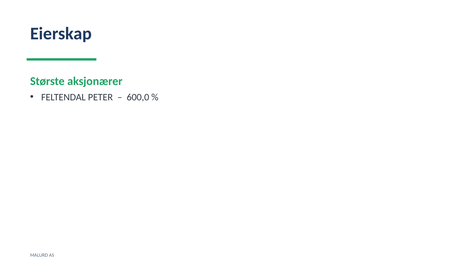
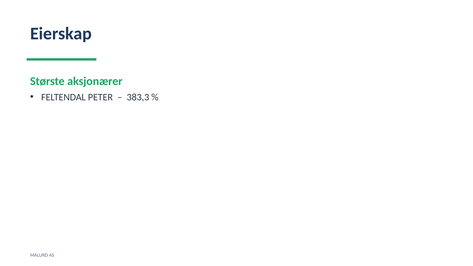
600,0: 600,0 -> 383,3 (138, 97)
